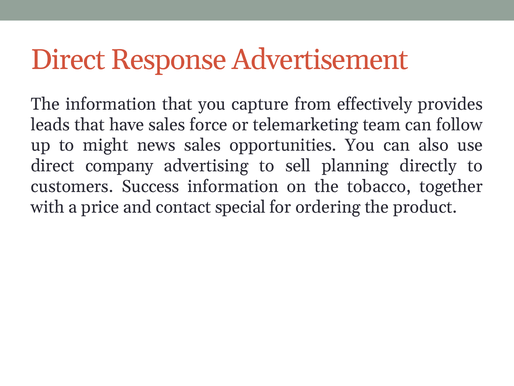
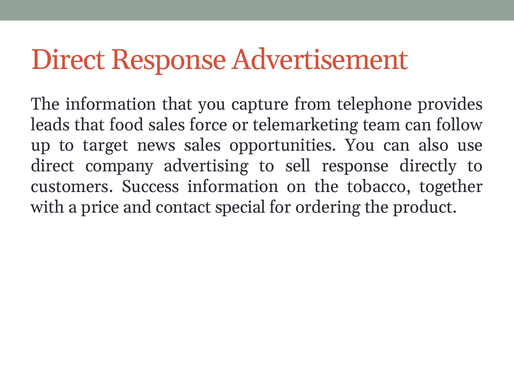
effectively: effectively -> telephone (375, 104)
have: have -> food (127, 125)
might: might -> target (106, 145)
sell planning: planning -> response (355, 166)
